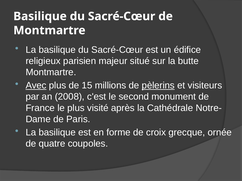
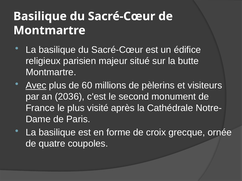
15: 15 -> 60 (87, 86)
pèlerins underline: present -> none (158, 86)
2008: 2008 -> 2036 (70, 97)
